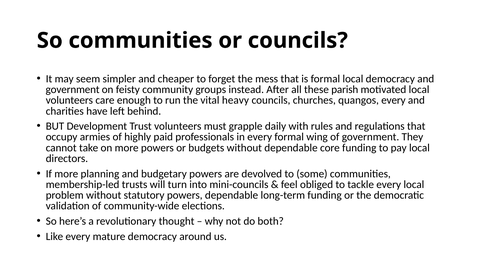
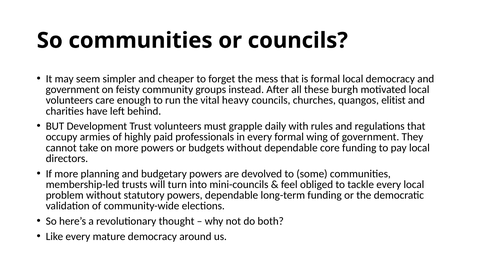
parish: parish -> burgh (345, 90)
quangos every: every -> elitist (393, 100)
